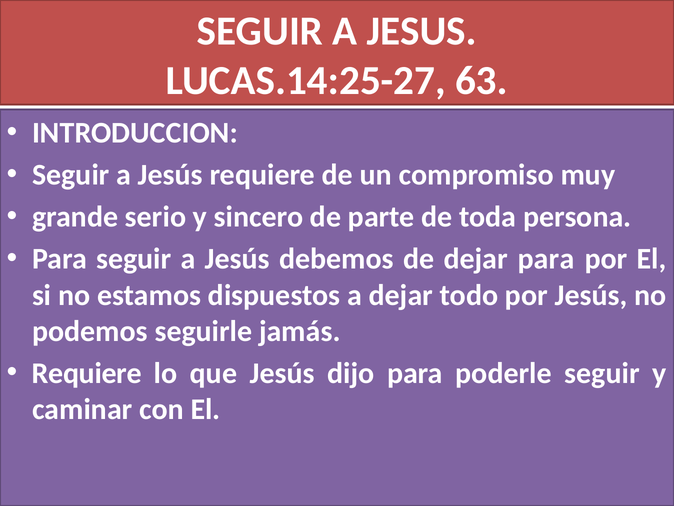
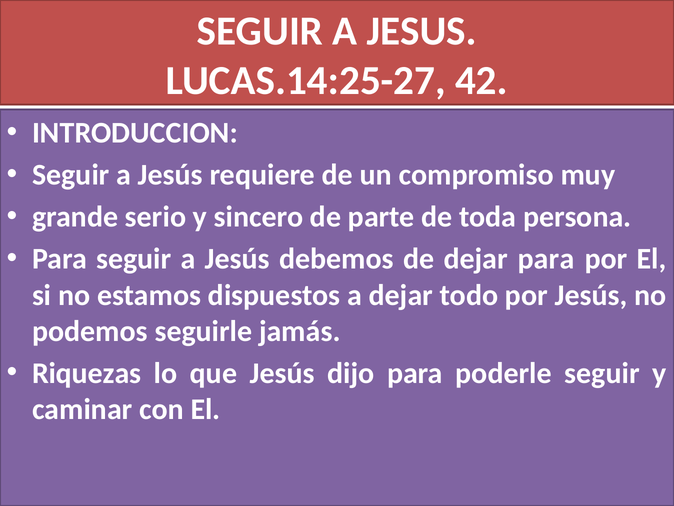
63: 63 -> 42 (481, 80)
Requiere: Requiere -> Riquezas (87, 373)
